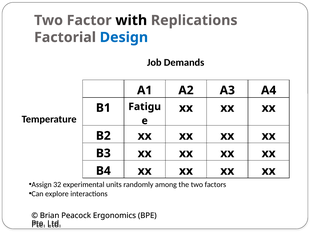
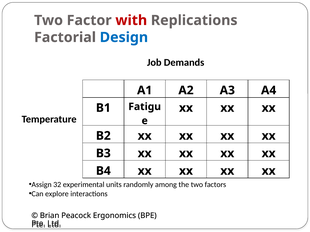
with colour: black -> red (131, 20)
